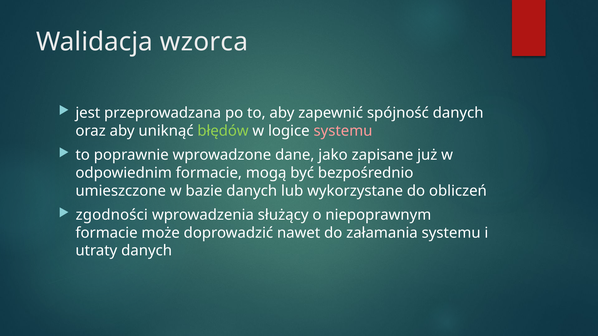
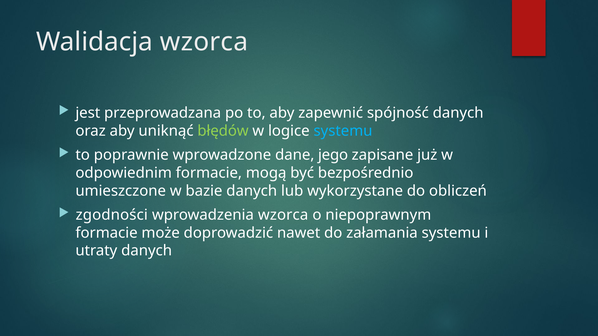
systemu colour: pink -> light blue (343, 131)
jako: jako -> jego (333, 155)
wprowadzenia służący: służący -> wzorca (283, 215)
